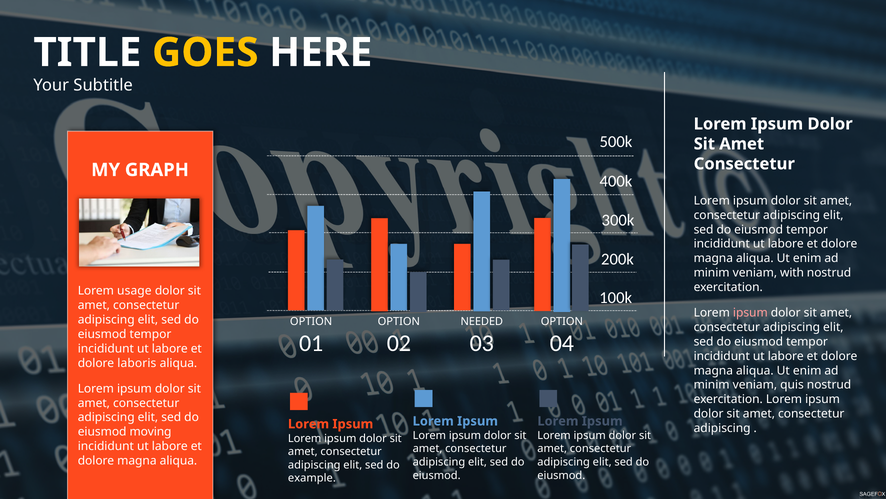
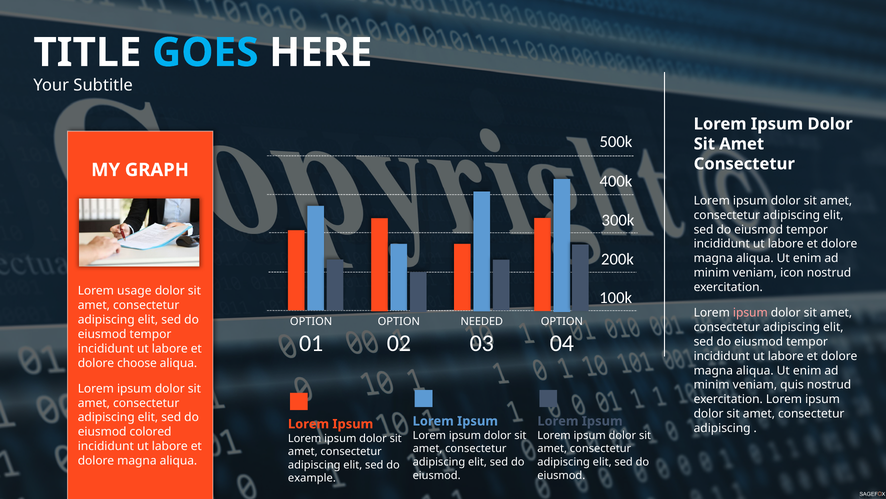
GOES colour: yellow -> light blue (205, 53)
with: with -> icon (792, 273)
laboris: laboris -> choose (137, 363)
moving: moving -> colored (151, 431)
